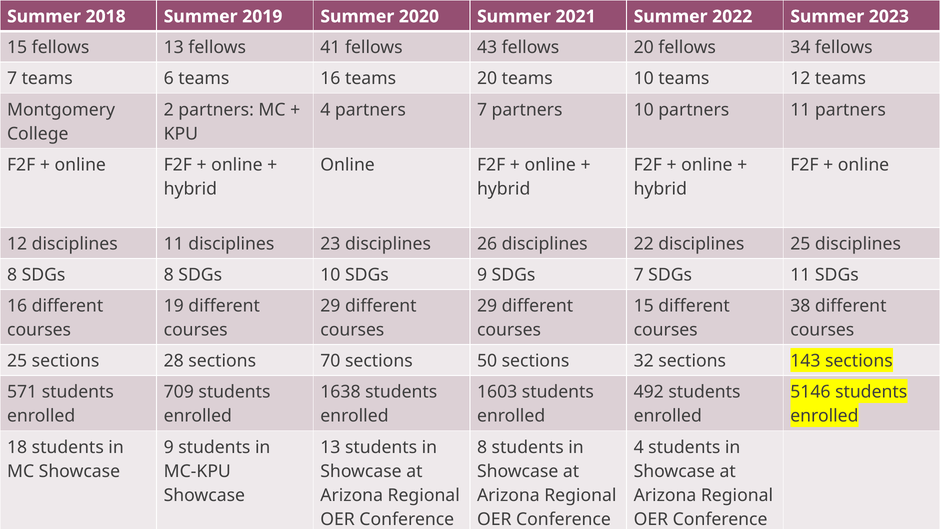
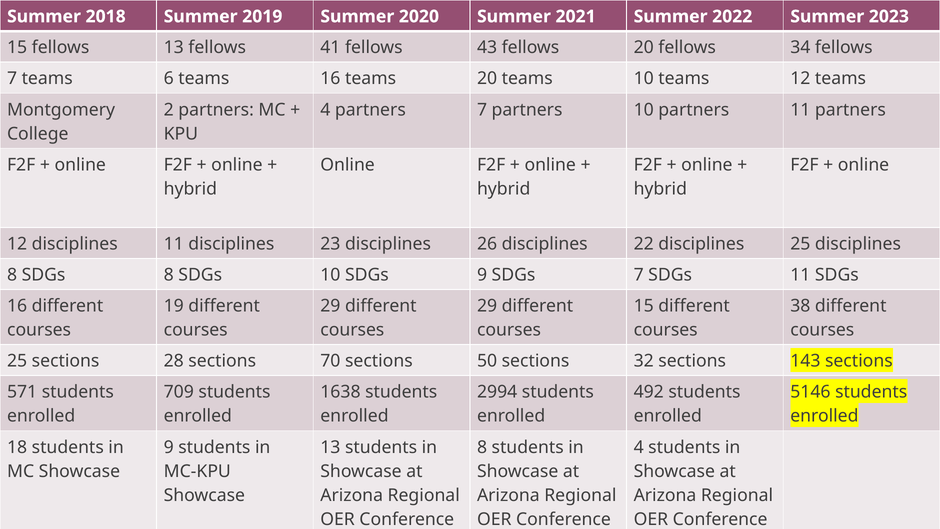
1603: 1603 -> 2994 (497, 392)
